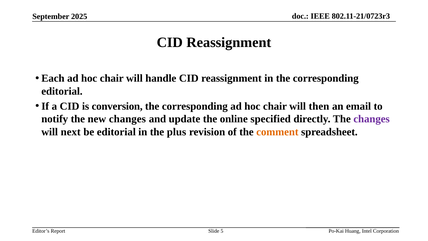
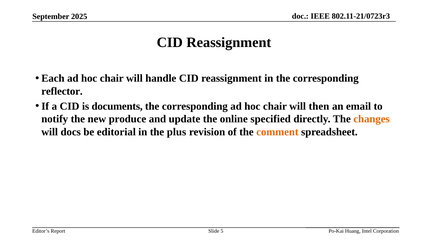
editorial: editorial -> reflector (62, 91)
conversion: conversion -> documents (117, 106)
new changes: changes -> produce (127, 119)
changes colour: purple -> orange (372, 119)
next: next -> docs (71, 132)
